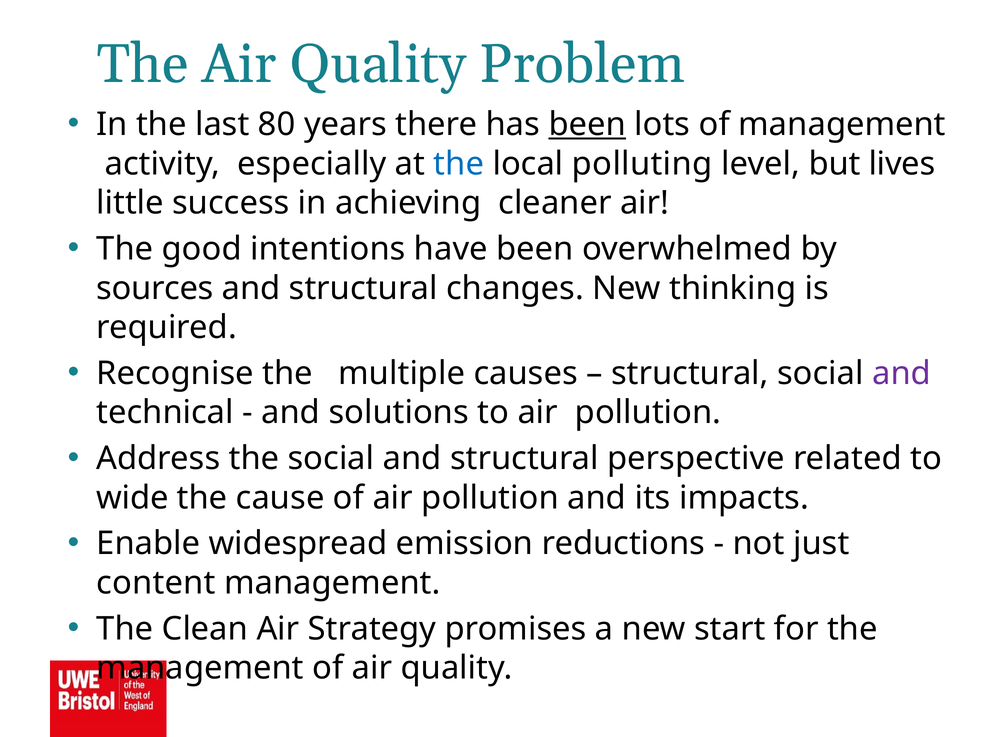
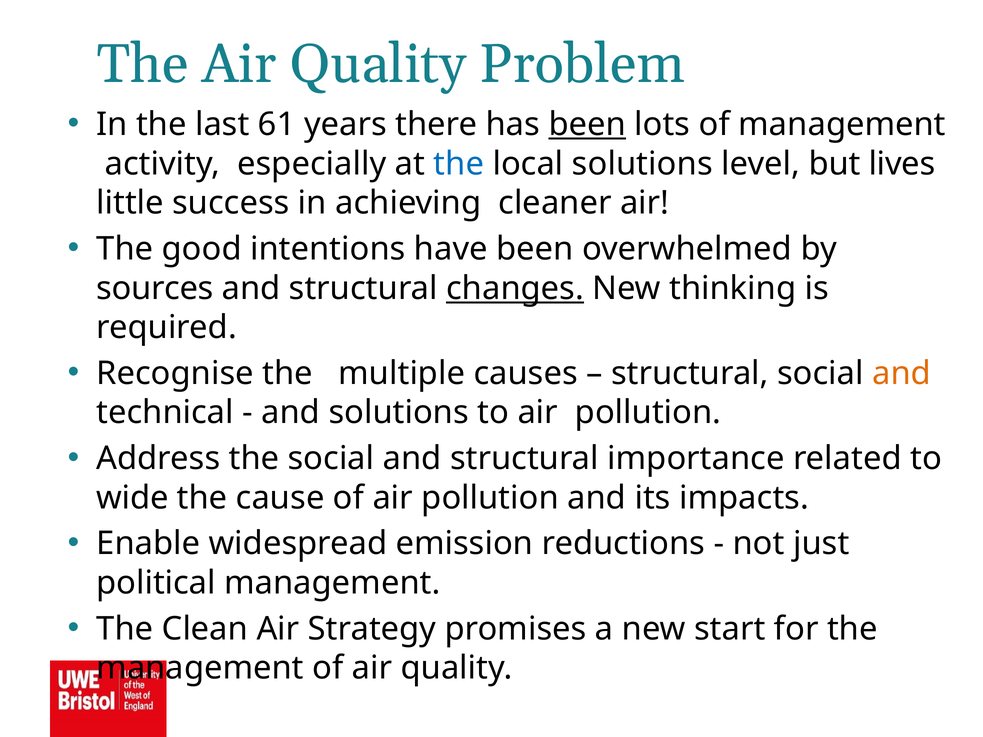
80: 80 -> 61 (277, 124)
local polluting: polluting -> solutions (642, 164)
changes underline: none -> present (515, 288)
and colour: purple -> orange (902, 373)
perspective: perspective -> importance (696, 459)
content: content -> political (156, 583)
